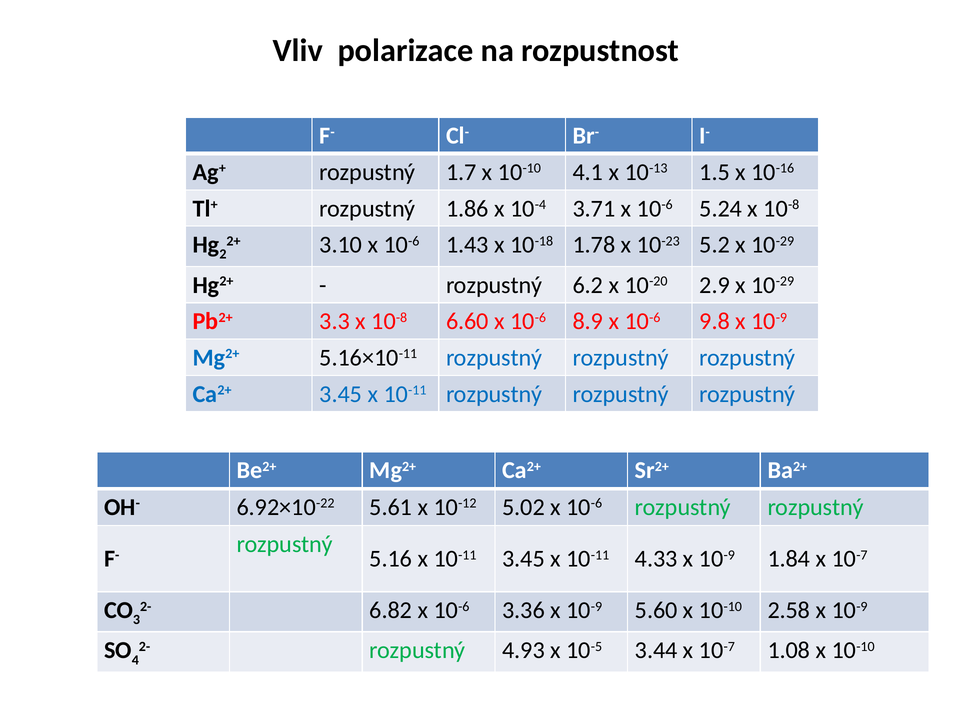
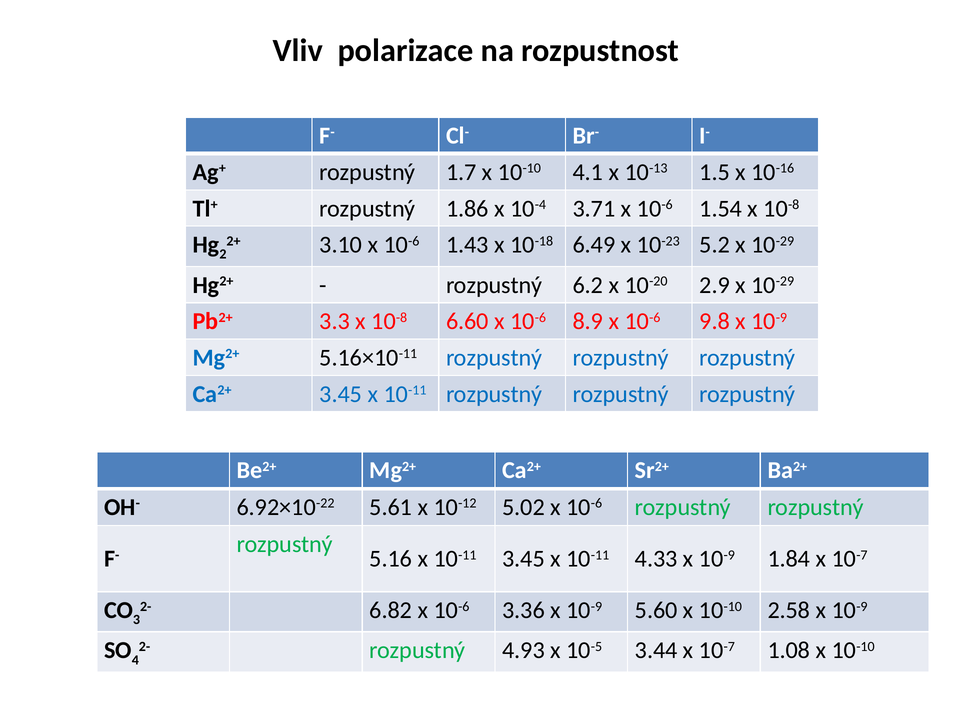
5.24: 5.24 -> 1.54 (721, 209)
1.78: 1.78 -> 6.49 (594, 245)
